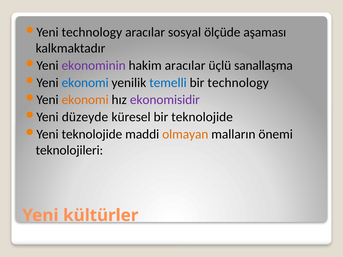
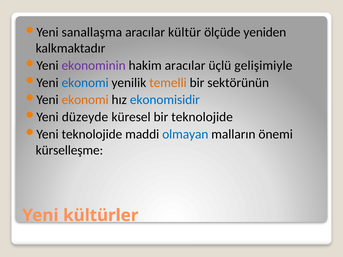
technology: technology -> sanallaşma (92, 32)
sosyal: sosyal -> kültür (185, 32)
aşaması: aşaması -> yeniden (265, 32)
sanallaşma: sanallaşma -> gelişimiyle (263, 65)
temelli colour: blue -> orange (168, 83)
bir technology: technology -> sektörünün (238, 83)
ekonomisidir colour: purple -> blue (165, 100)
olmayan colour: orange -> blue (185, 134)
teknolojileri: teknolojileri -> kürselleşme (69, 150)
